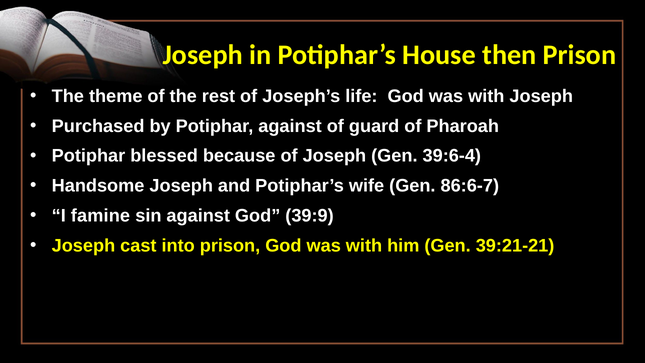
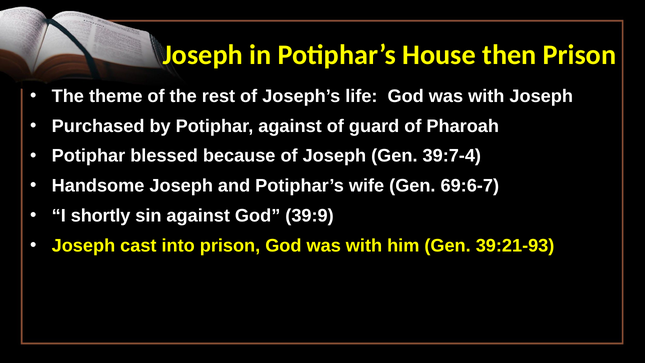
39:6-4: 39:6-4 -> 39:7-4 (452, 156)
86:6-7: 86:6-7 -> 69:6-7 (470, 186)
famine: famine -> shortly (101, 216)
39:21-21: 39:21-21 -> 39:21-93 (515, 245)
